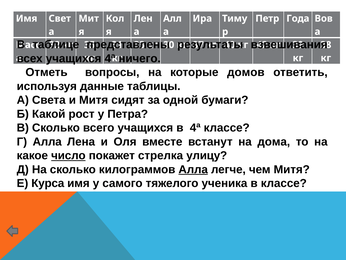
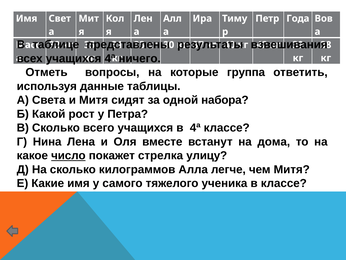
домов: домов -> группа (246, 72)
бумаги: бумаги -> набора (225, 100)
Г Алла: Алла -> Нина (47, 141)
Алла underline: present -> none (193, 169)
Курса: Курса -> Какие (48, 183)
